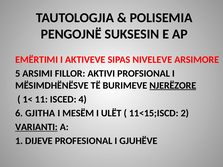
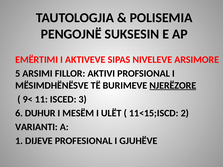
1<: 1< -> 9< (28, 99)
4: 4 -> 3 (83, 99)
GJITHA: GJITHA -> DUHUR (40, 113)
VARIANTI underline: present -> none (36, 127)
